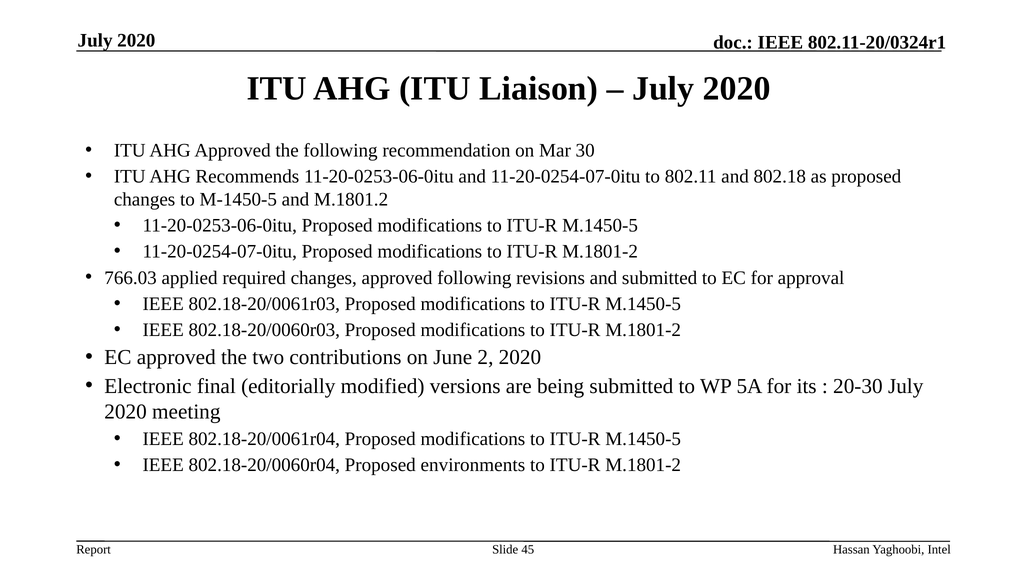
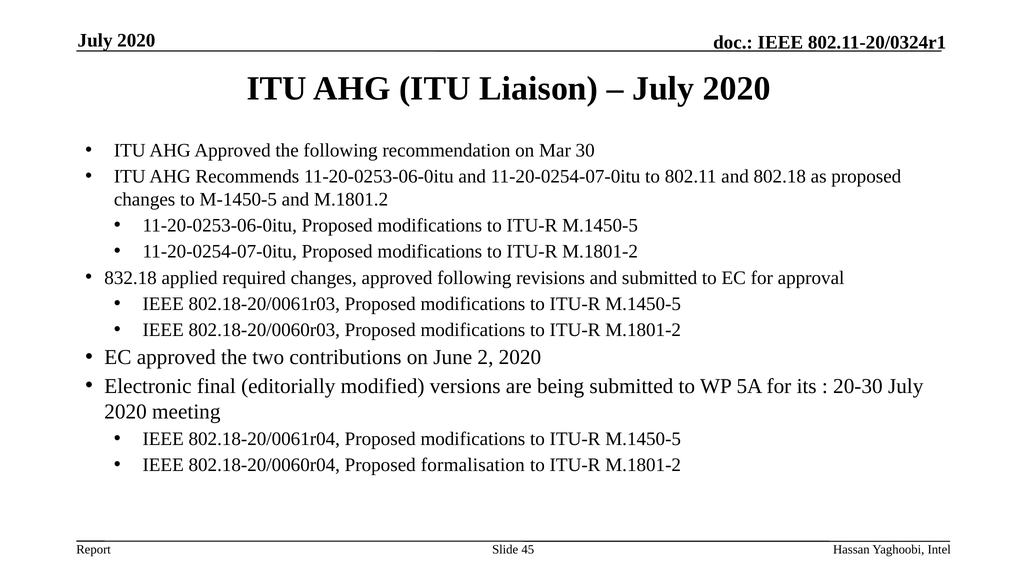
766.03: 766.03 -> 832.18 (131, 278)
environments: environments -> formalisation (473, 465)
